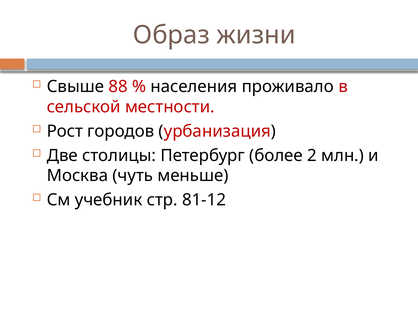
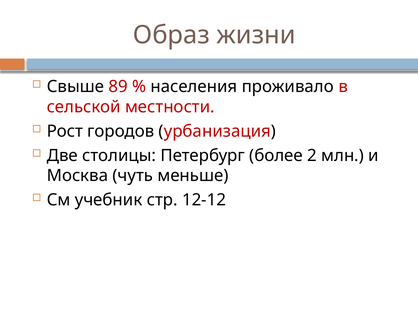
88: 88 -> 89 (118, 87)
81-12: 81-12 -> 12-12 (204, 200)
